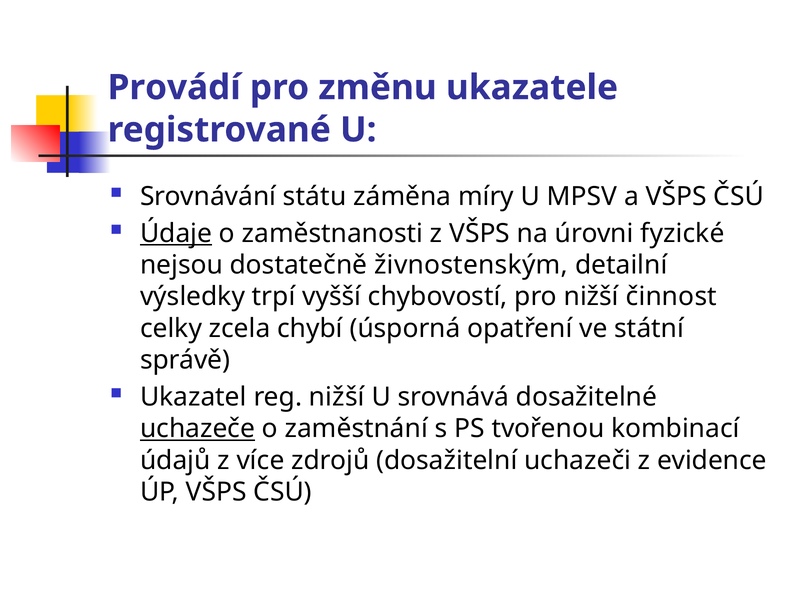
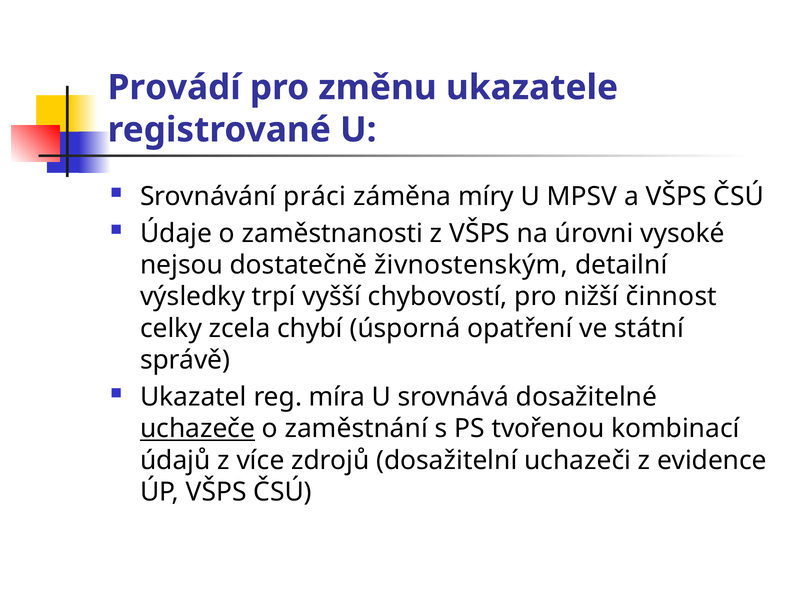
státu: státu -> práci (315, 196)
Údaje underline: present -> none (176, 233)
fyzické: fyzické -> vysoké (683, 233)
reg nižší: nižší -> míra (337, 397)
